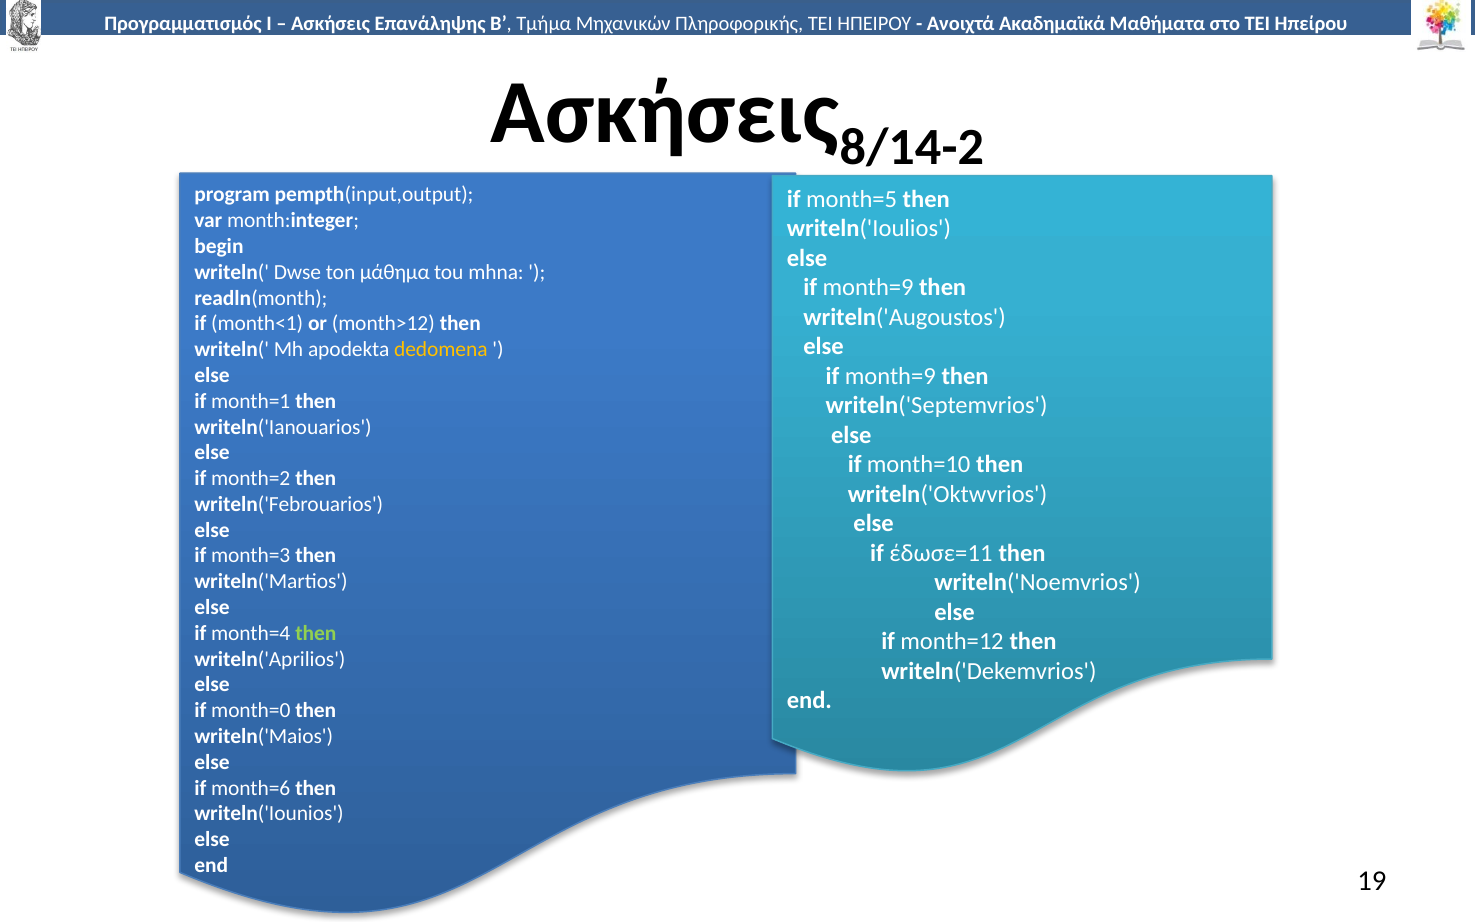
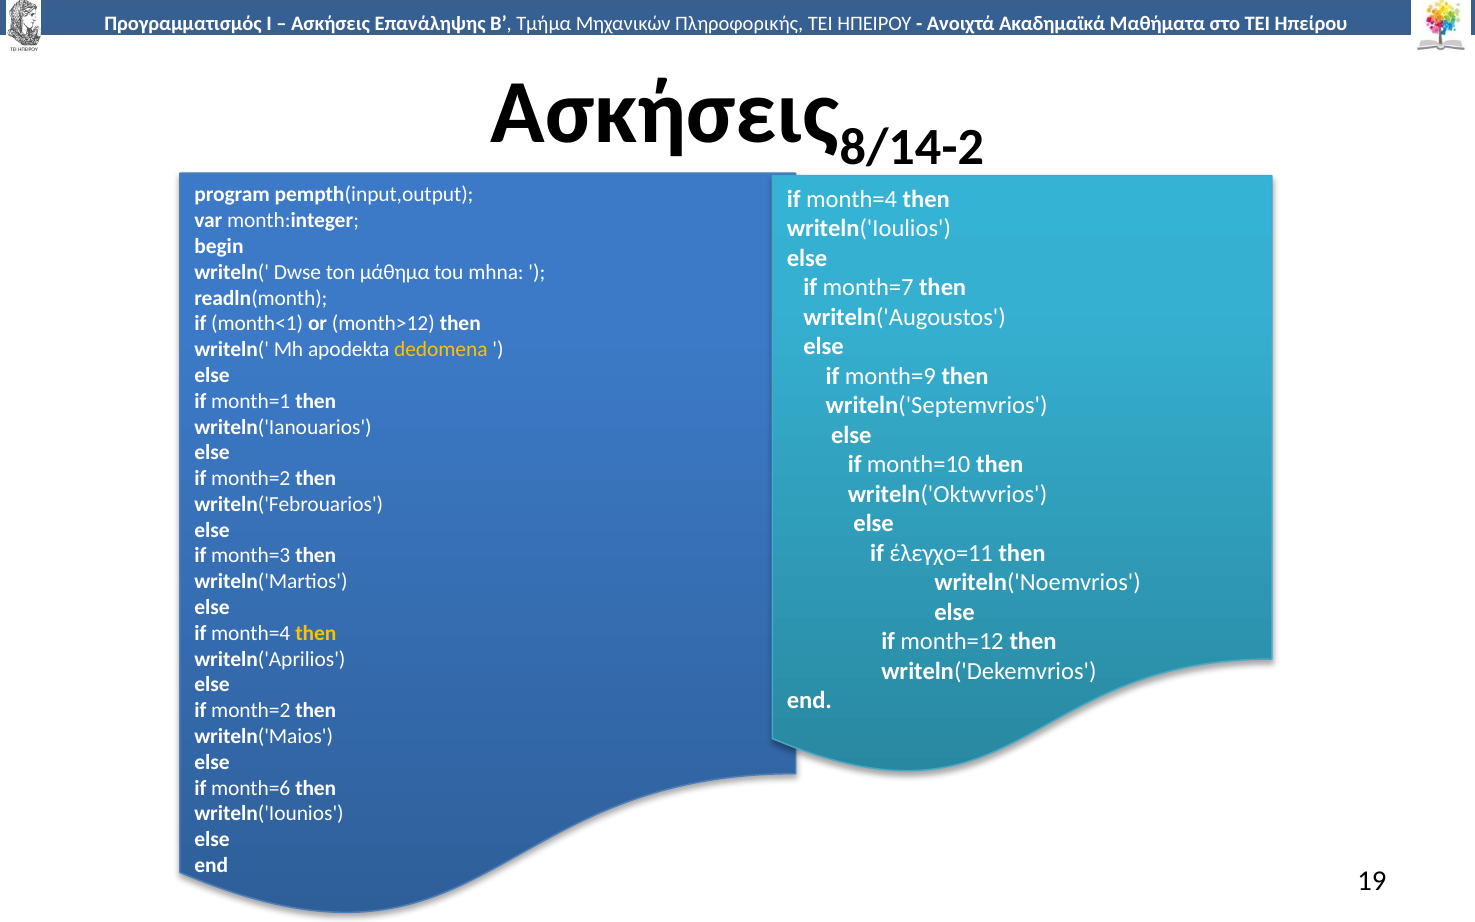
month=5: month=5 -> month=4 (852, 199)
month=9: month=9 -> month=7 (868, 288)
έδωσε=11: έδωσε=11 -> έλεγχο=11 (941, 553)
then colour: light green -> yellow (316, 633)
month=0: month=0 -> month=2 (251, 710)
